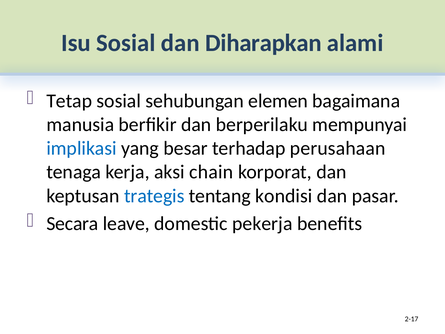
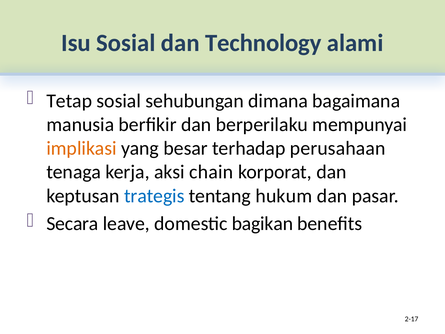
Diharapkan: Diharapkan -> Technology (263, 43)
elemen: elemen -> dimana (278, 101)
implikasi colour: blue -> orange (82, 148)
kondisi: kondisi -> hukum (284, 196)
pekerja: pekerja -> bagikan (262, 223)
